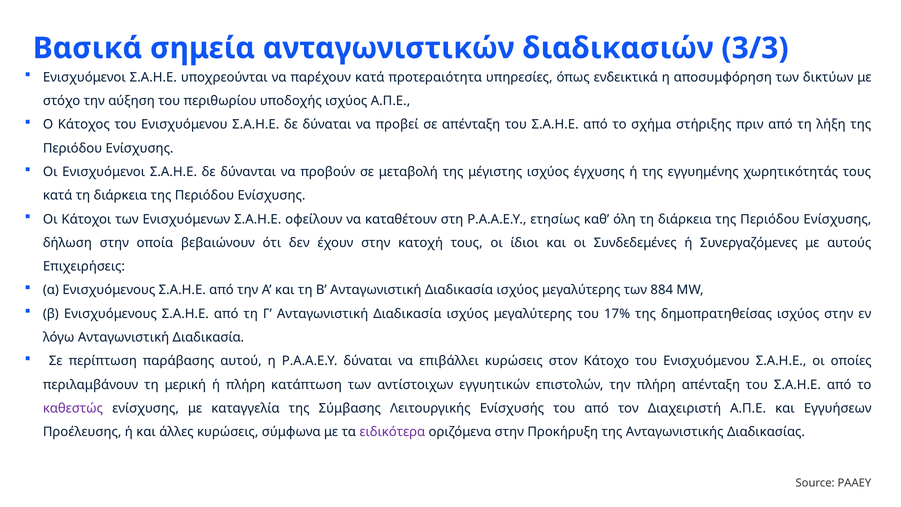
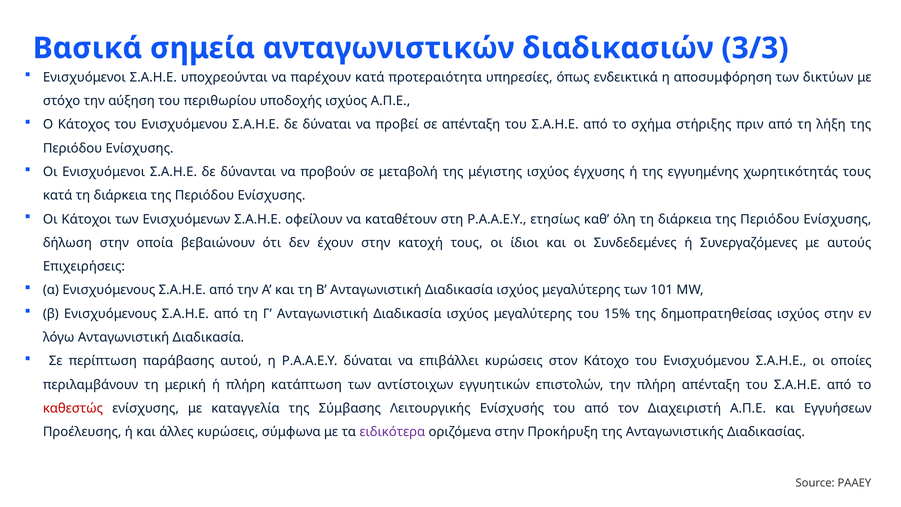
884: 884 -> 101 (662, 290)
17%: 17% -> 15% (617, 314)
καθεστώς colour: purple -> red (73, 408)
